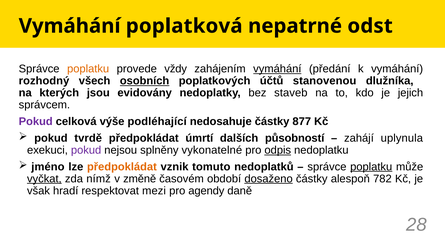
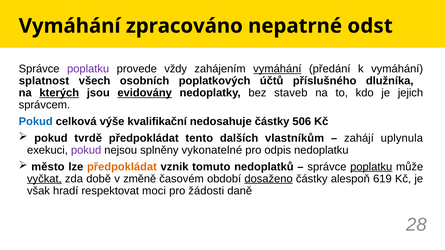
poplatková: poplatková -> zpracováno (184, 26)
poplatku colour: orange -> purple (88, 69)
rozhodný: rozhodný -> splatnost (44, 81)
osobních underline: present -> none (145, 81)
stanovenou: stanovenou -> příslušného (325, 81)
kterých underline: none -> present (59, 93)
evidovány underline: none -> present (145, 93)
Pokud colour: purple -> blue (36, 122)
podléhající: podléhající -> kvalifikační (157, 122)
877: 877 -> 506 (302, 122)
úmrtí: úmrtí -> tento (199, 138)
působností: působností -> vlastníkům (295, 138)
odpis underline: present -> none (278, 150)
jméno: jméno -> město (48, 167)
nímž: nímž -> době (99, 179)
782: 782 -> 619 (382, 179)
mezi: mezi -> moci (154, 191)
agendy: agendy -> žádosti (206, 191)
